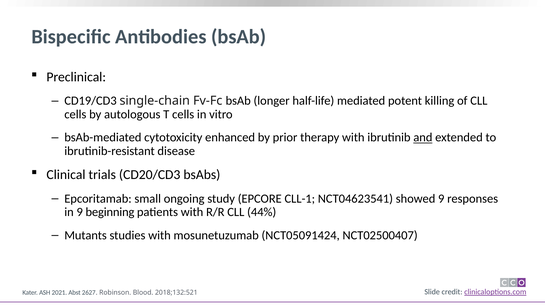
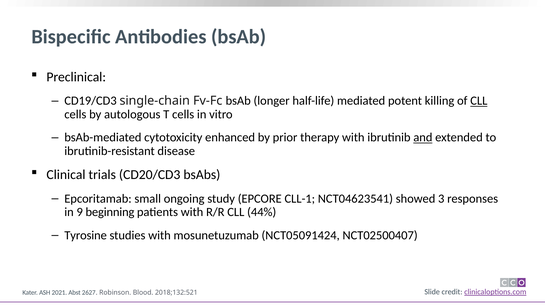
CLL underline: none -> present (479, 101)
showed 9: 9 -> 3 (441, 198)
Mutants: Mutants -> Tyrosine (86, 235)
